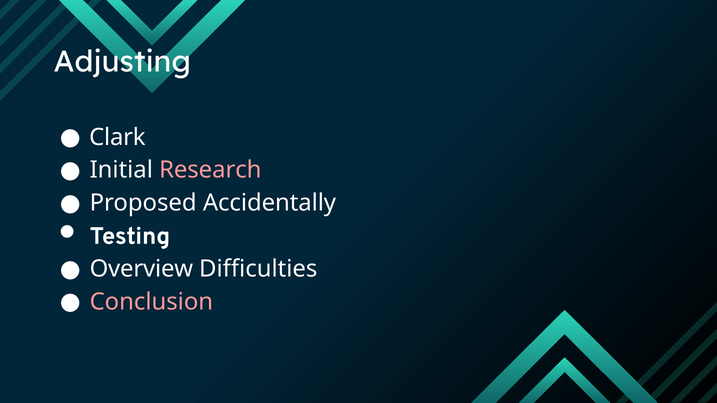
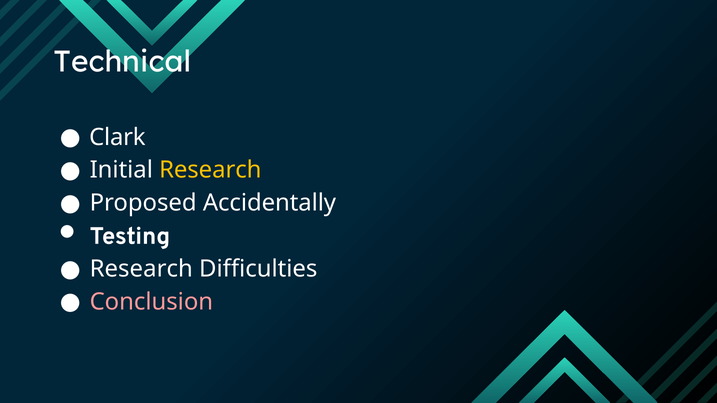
Adjusting: Adjusting -> Technical (122, 62)
Research colour: pink -> yellow (210, 170)
Overview: Overview -> Research (141, 269)
